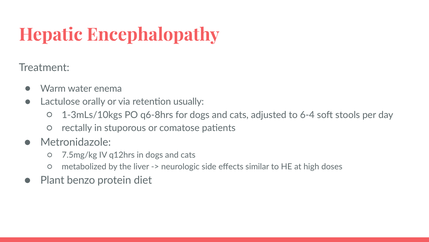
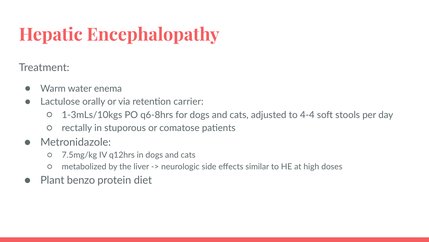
usually: usually -> carrier (189, 101)
6-4: 6-4 -> 4-4 (307, 115)
